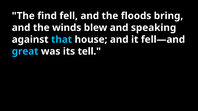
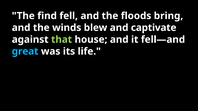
speaking: speaking -> captivate (154, 28)
that colour: light blue -> light green (62, 40)
tell: tell -> life (89, 52)
